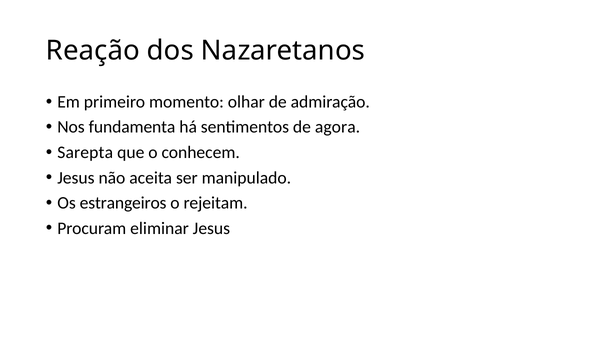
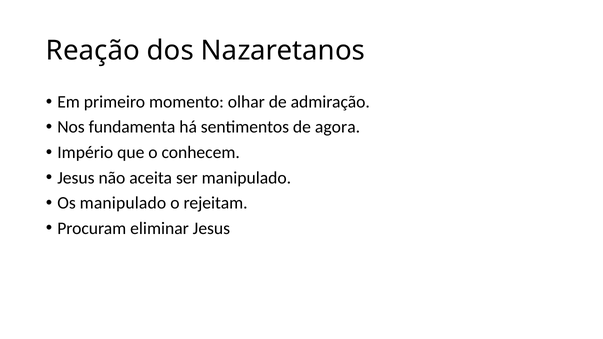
Sarepta: Sarepta -> Império (85, 153)
Os estrangeiros: estrangeiros -> manipulado (123, 203)
